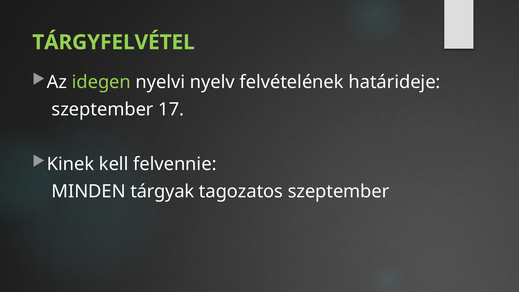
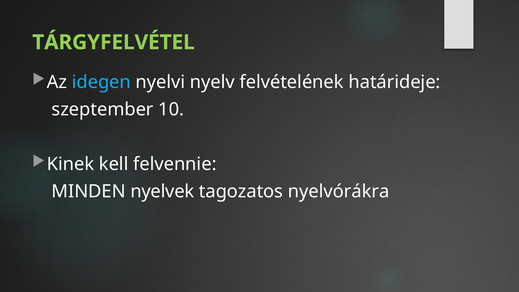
idegen colour: light green -> light blue (101, 82)
17: 17 -> 10 (171, 109)
tárgyak: tárgyak -> nyelvek (162, 191)
tagozatos szeptember: szeptember -> nyelvórákra (339, 191)
